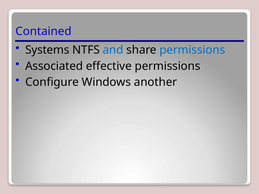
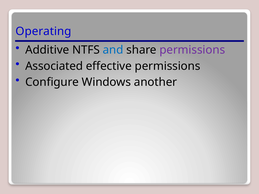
Contained: Contained -> Operating (43, 31)
Systems: Systems -> Additive (47, 50)
permissions colour: blue -> purple (192, 50)
